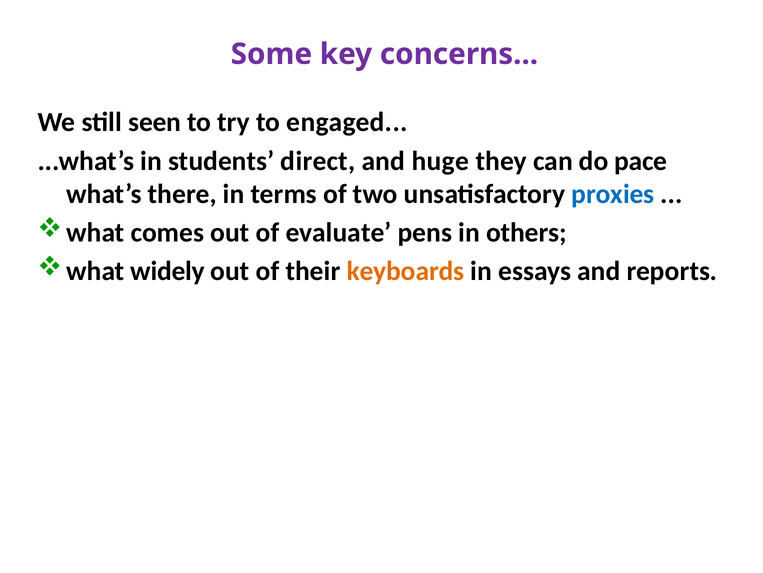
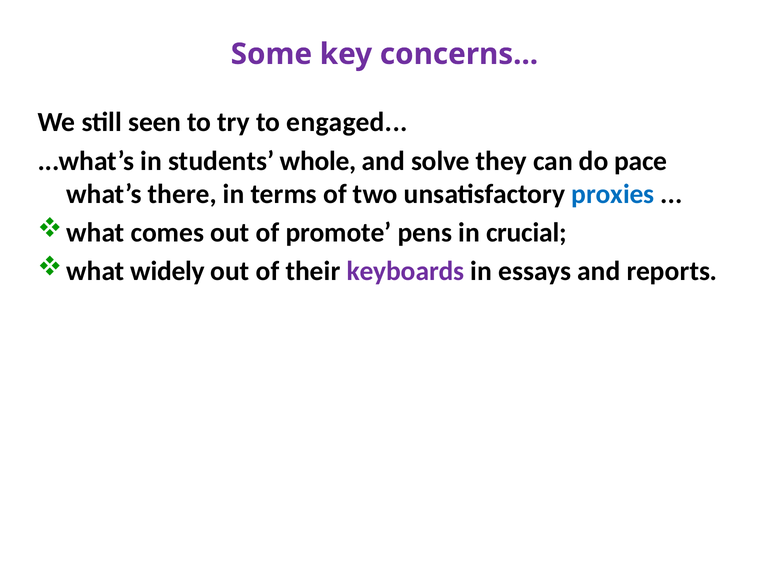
direct: direct -> whole (318, 161)
huge: huge -> solve (440, 161)
evaluate: evaluate -> promote (339, 232)
others: others -> crucial (526, 232)
keyboards colour: orange -> purple (405, 271)
